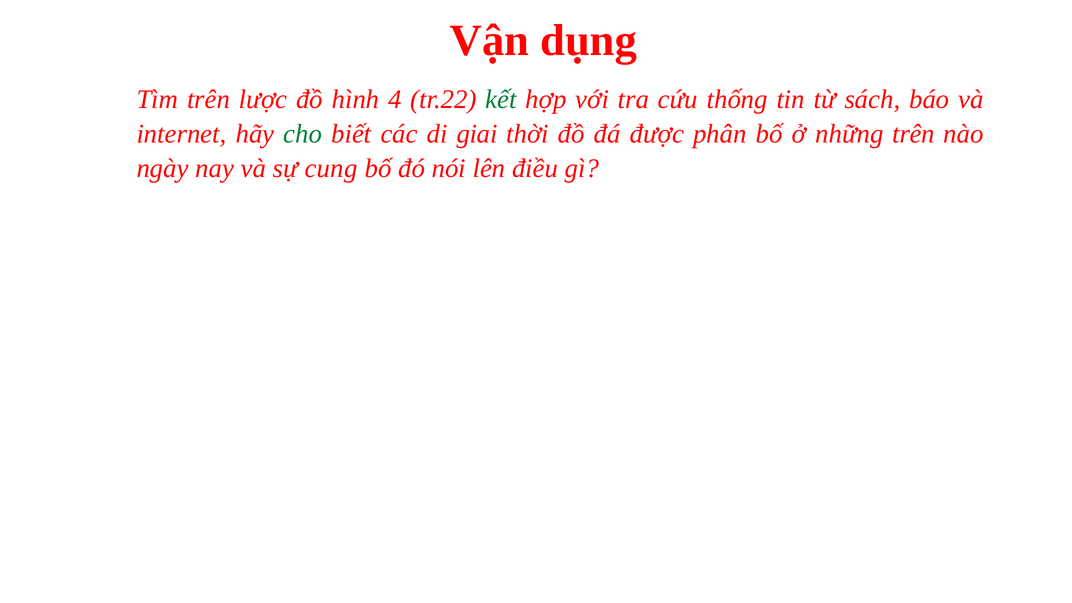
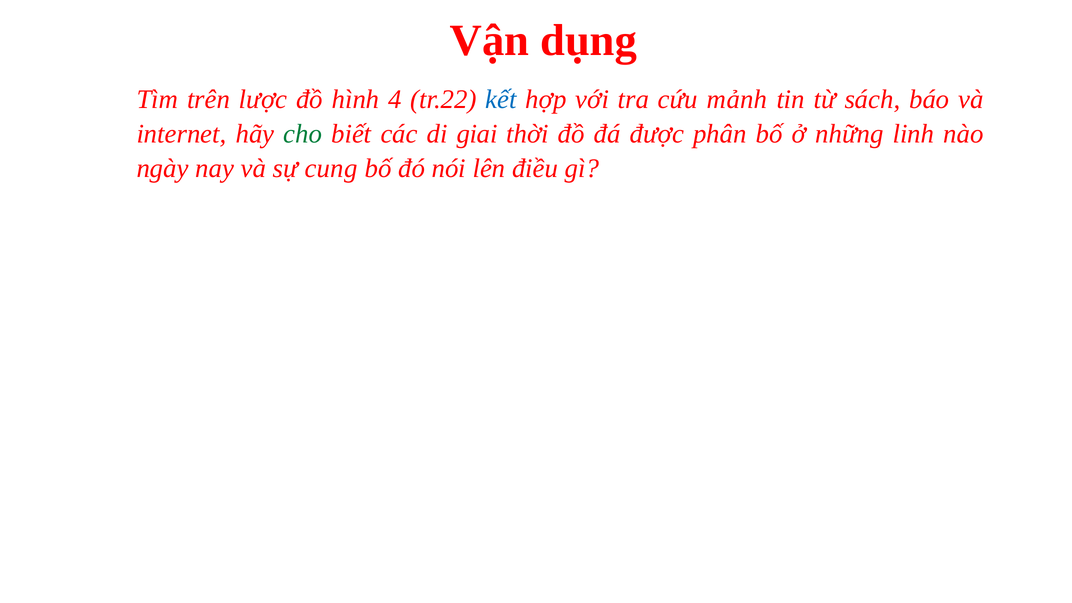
kết colour: green -> blue (501, 99)
thống: thống -> mảnh (737, 99)
những trên: trên -> linh (913, 134)
